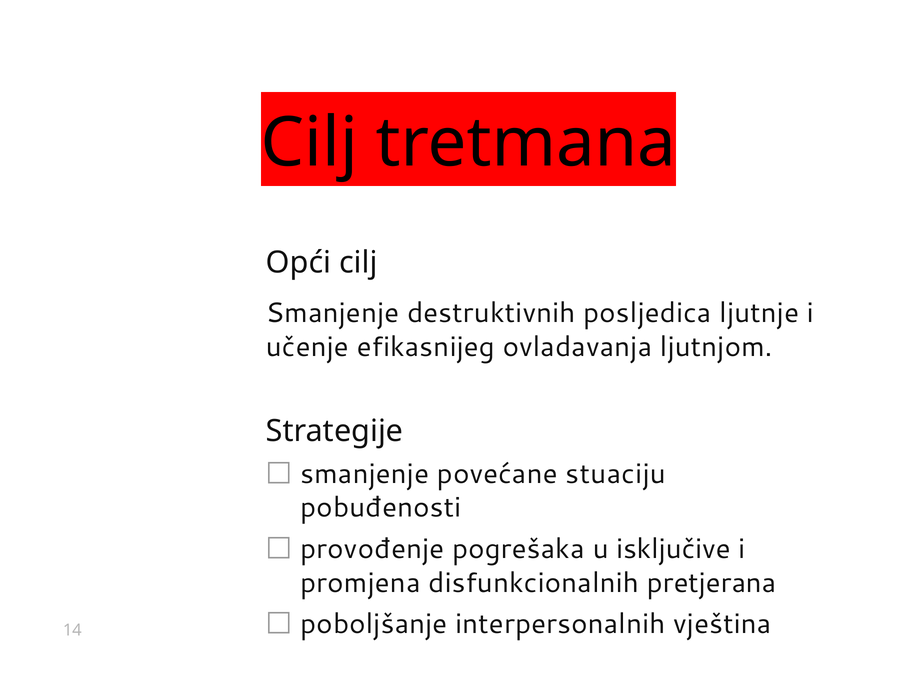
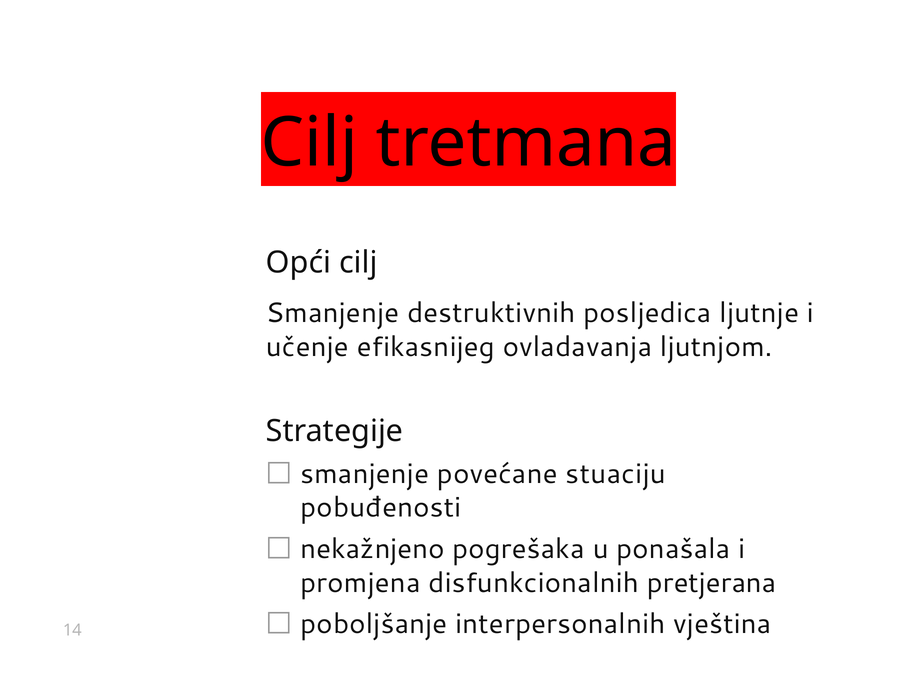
provođenje: provođenje -> nekažnjeno (373, 549)
isključive: isključive -> ponašala (673, 549)
